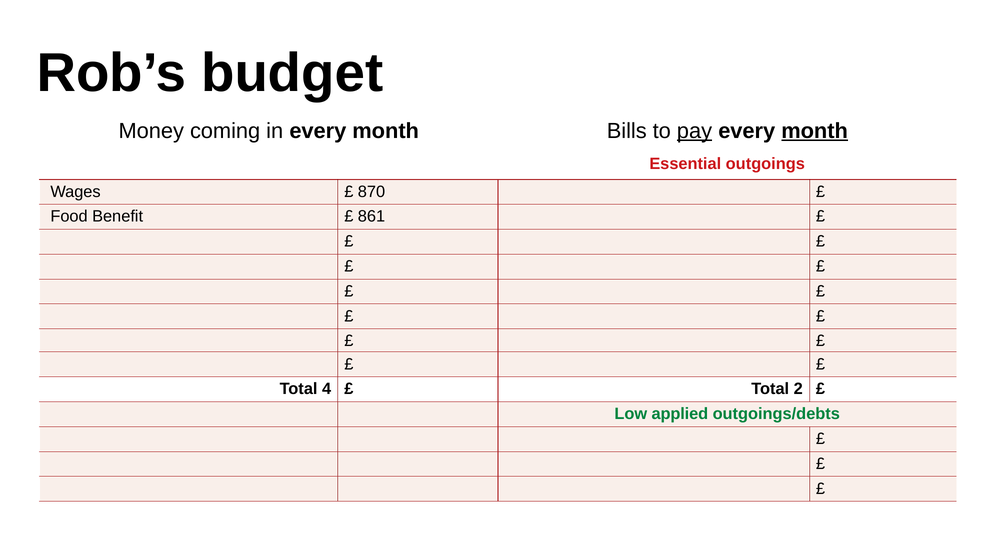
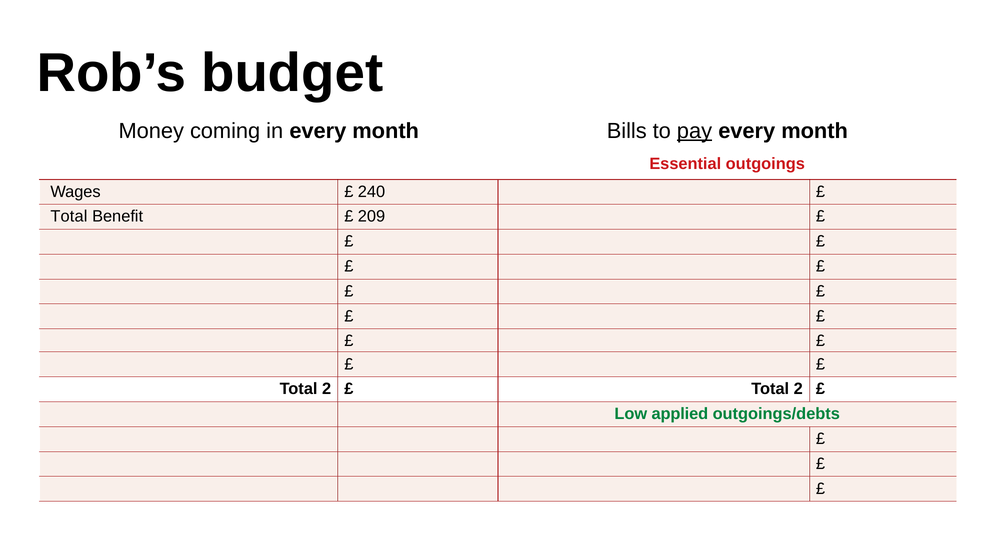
month underline: present -> none (815, 131)
870: 870 -> 240 (372, 191)
Food: Food -> Total (69, 216)
861: 861 -> 209 (372, 216)
4: 4 -> 2 (327, 389)
